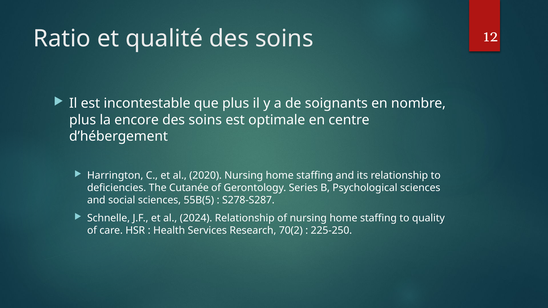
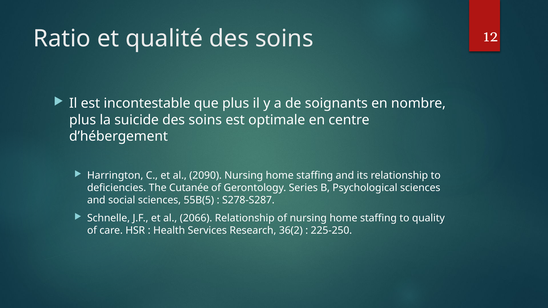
encore: encore -> suicide (137, 120)
2020: 2020 -> 2090 (206, 176)
2024: 2024 -> 2066 (196, 218)
70(2: 70(2 -> 36(2 (291, 231)
